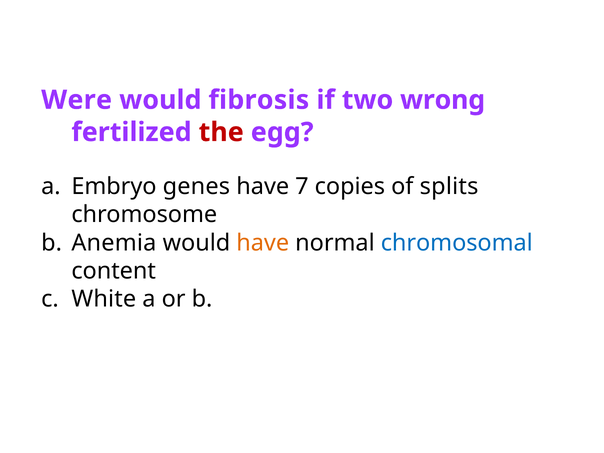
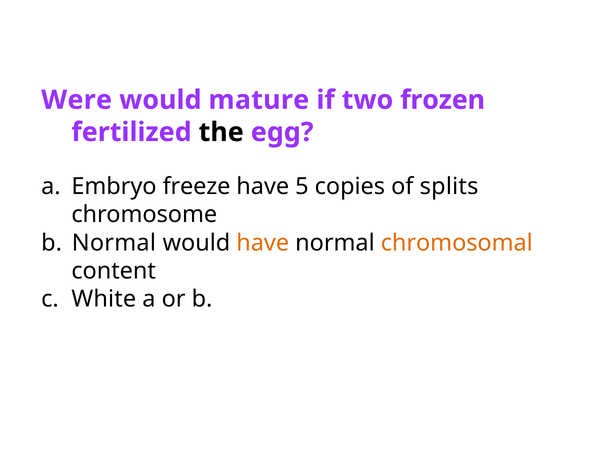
fibrosis: fibrosis -> mature (259, 100)
wrong: wrong -> frozen (443, 100)
the colour: red -> black (221, 132)
genes: genes -> freeze (197, 186)
7: 7 -> 5 (302, 186)
b Anemia: Anemia -> Normal (114, 243)
chromosomal colour: blue -> orange (457, 243)
